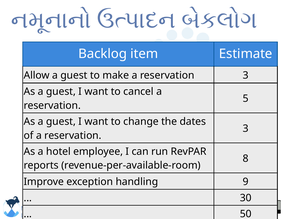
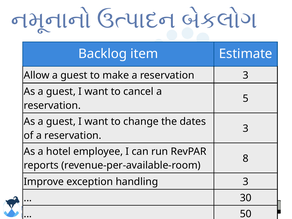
handling 9: 9 -> 3 (246, 182)
